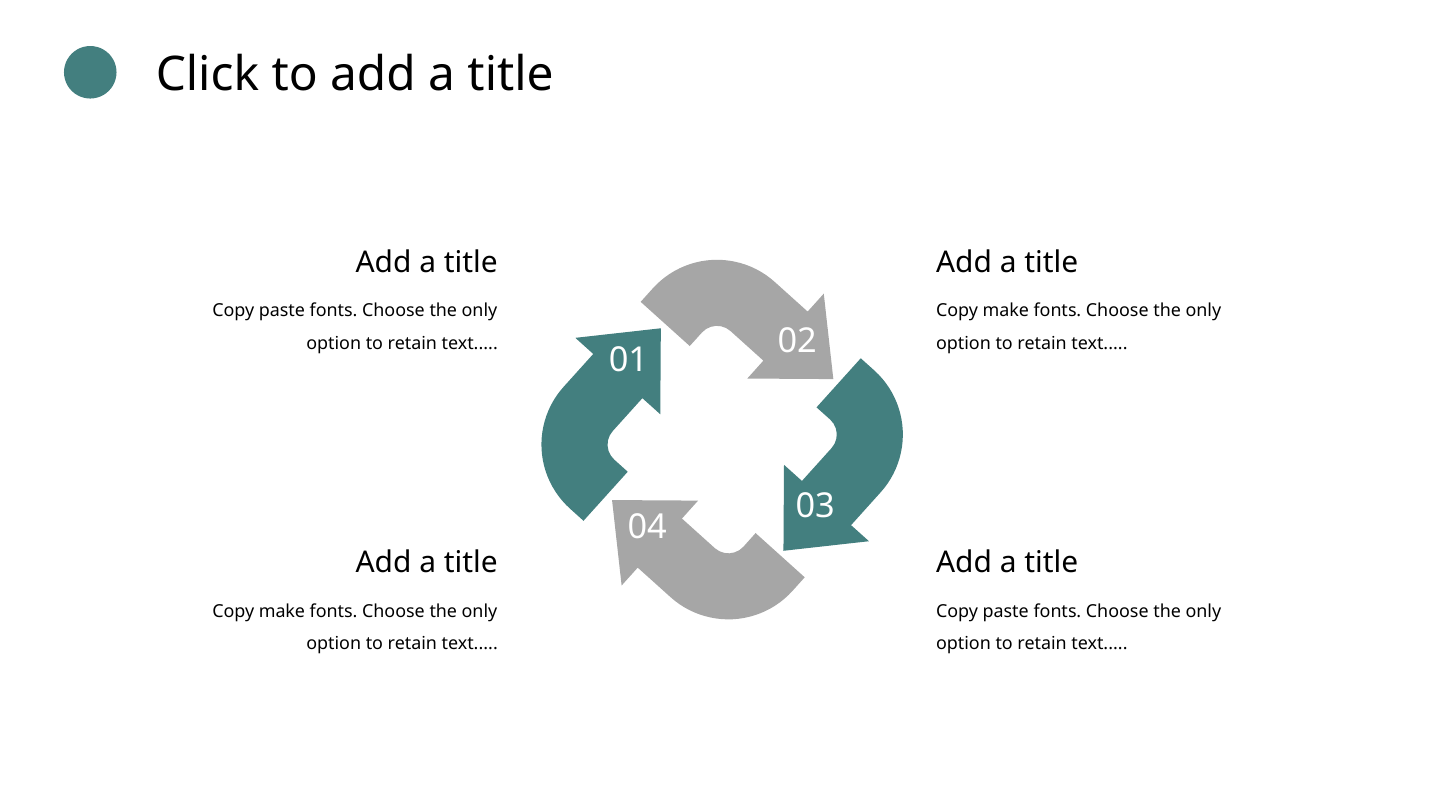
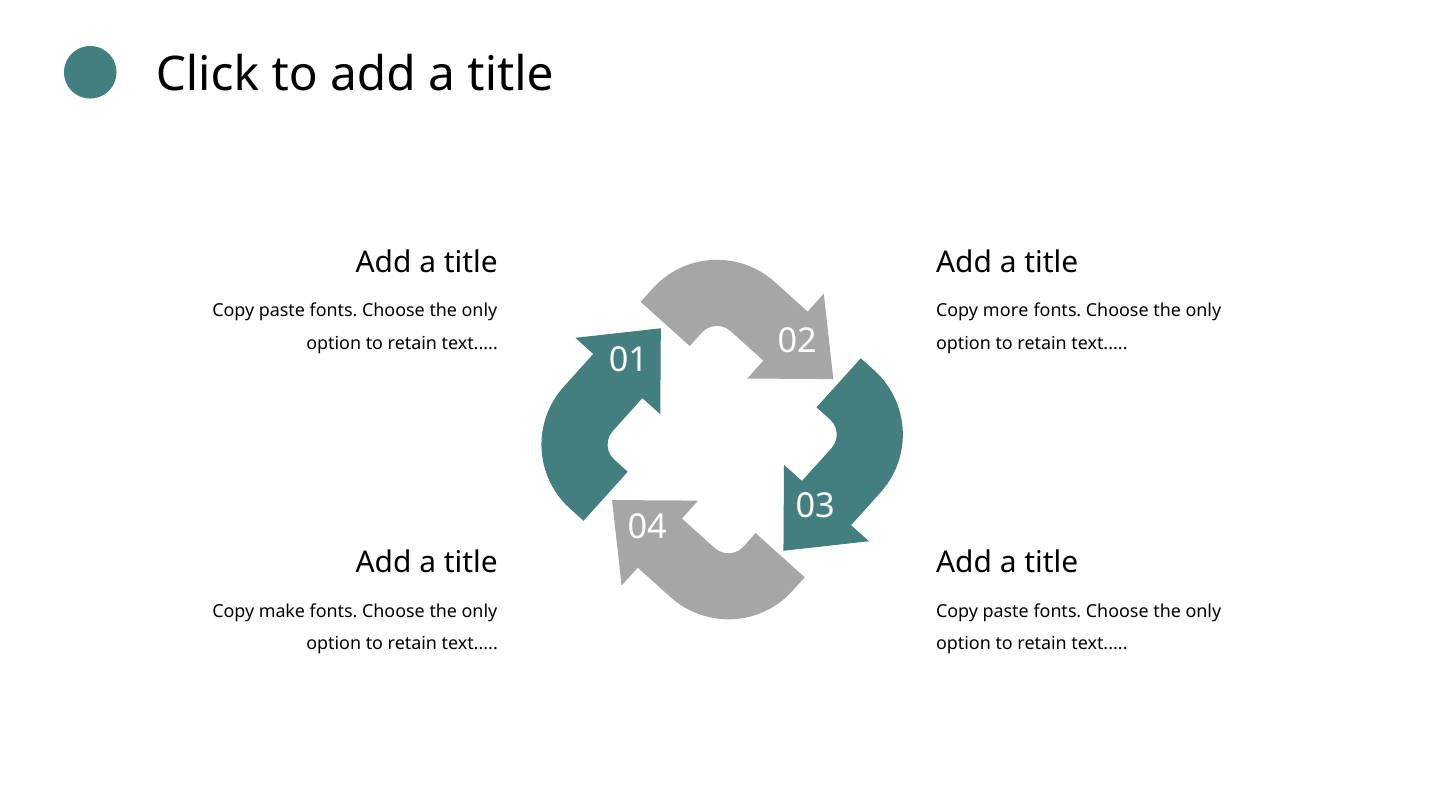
make: make -> more (1006, 311)
